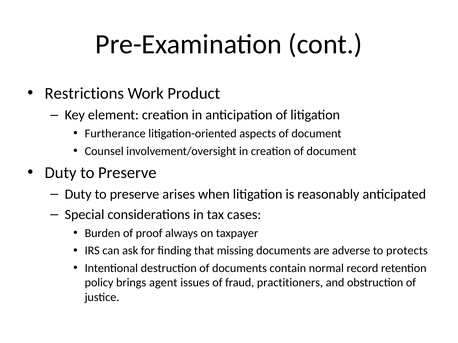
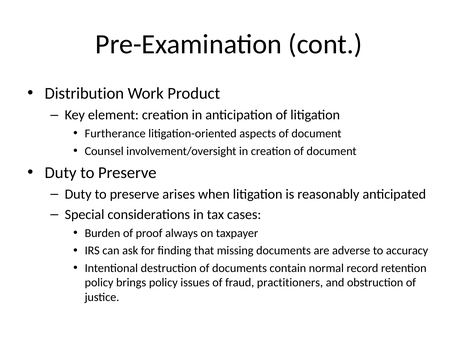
Restrictions: Restrictions -> Distribution (84, 94)
protects: protects -> accuracy (407, 251)
brings agent: agent -> policy (163, 283)
